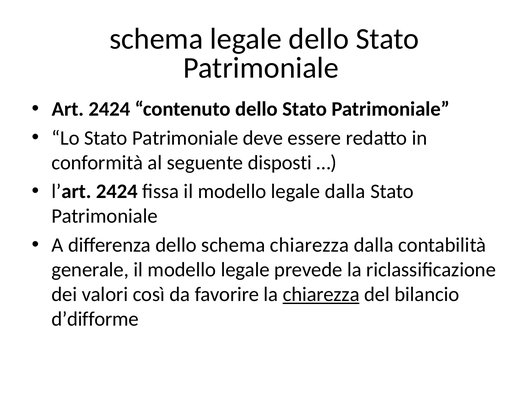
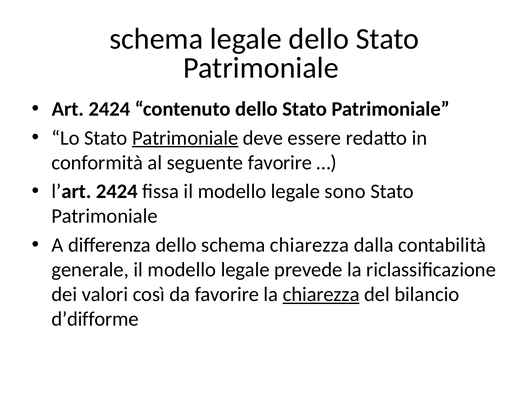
Patrimoniale underline: none -> present (185, 138)
seguente disposti: disposti -> favorire (280, 163)
legale dalla: dalla -> sono (345, 191)
